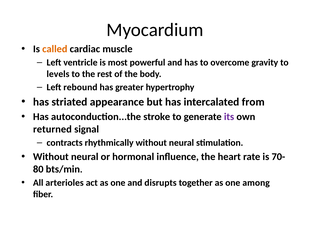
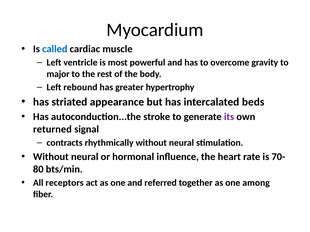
called colour: orange -> blue (55, 49)
levels: levels -> major (58, 74)
from: from -> beds (253, 102)
arterioles: arterioles -> receptors (65, 183)
disrupts: disrupts -> referred (161, 183)
